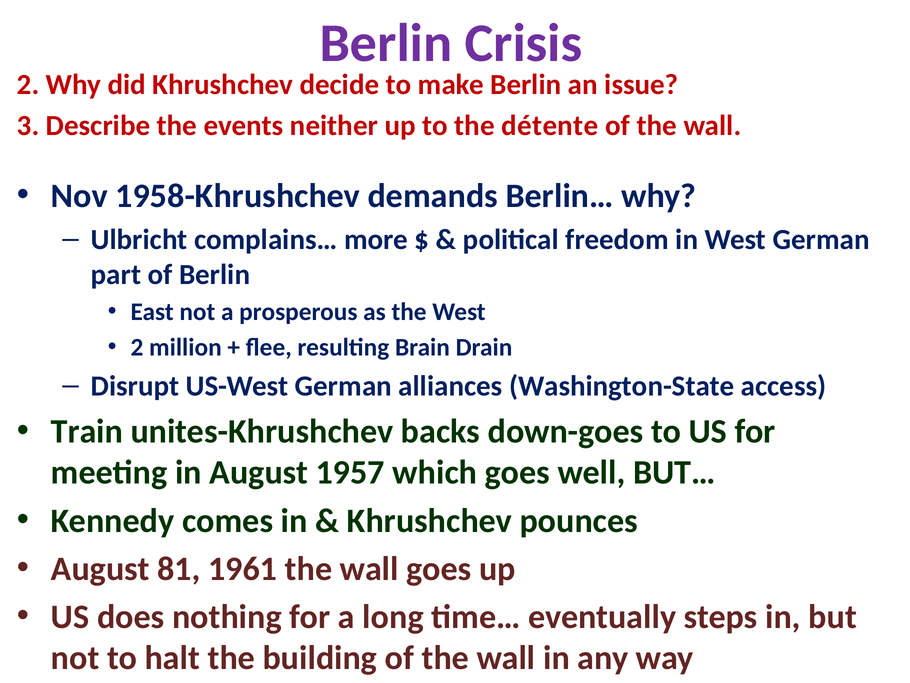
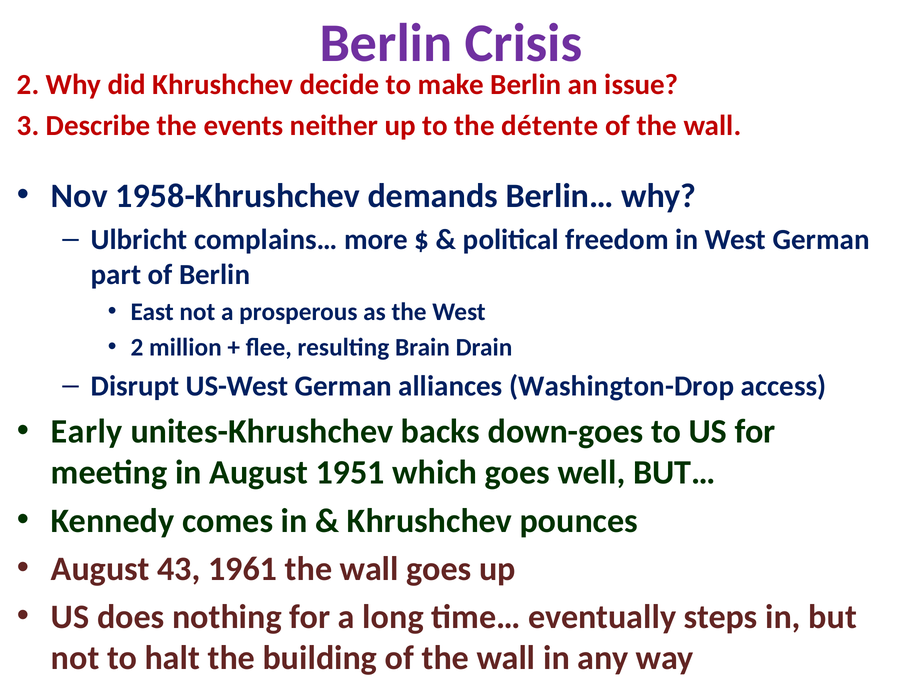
Washington-State: Washington-State -> Washington-Drop (622, 386)
Train: Train -> Early (87, 431)
1957: 1957 -> 1951 (350, 472)
81: 81 -> 43 (179, 568)
